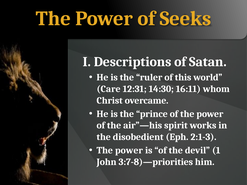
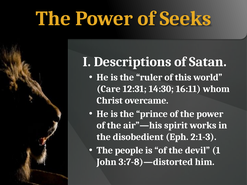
power: power -> people (129, 151)
3:7-8)—priorities: 3:7-8)—priorities -> 3:7-8)—distorted (156, 162)
